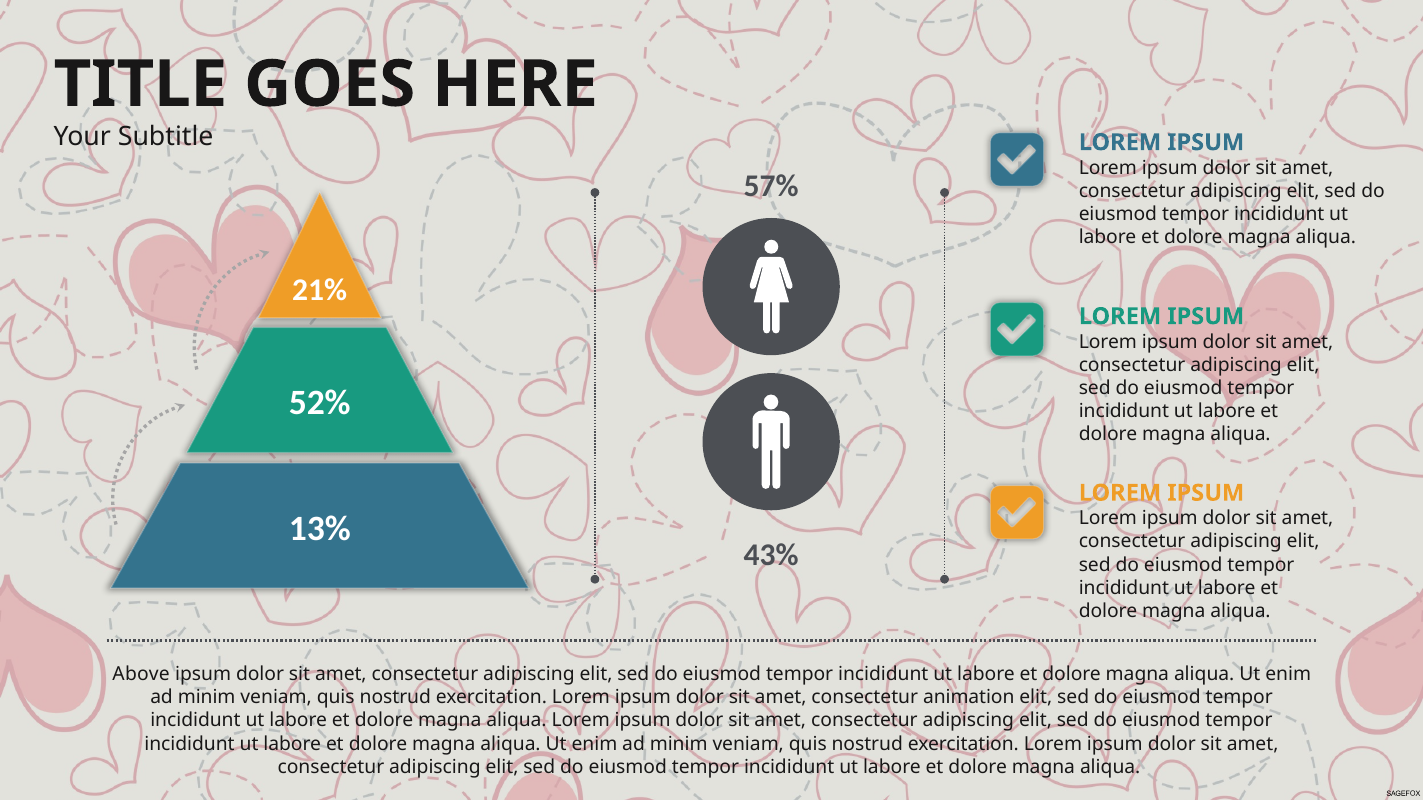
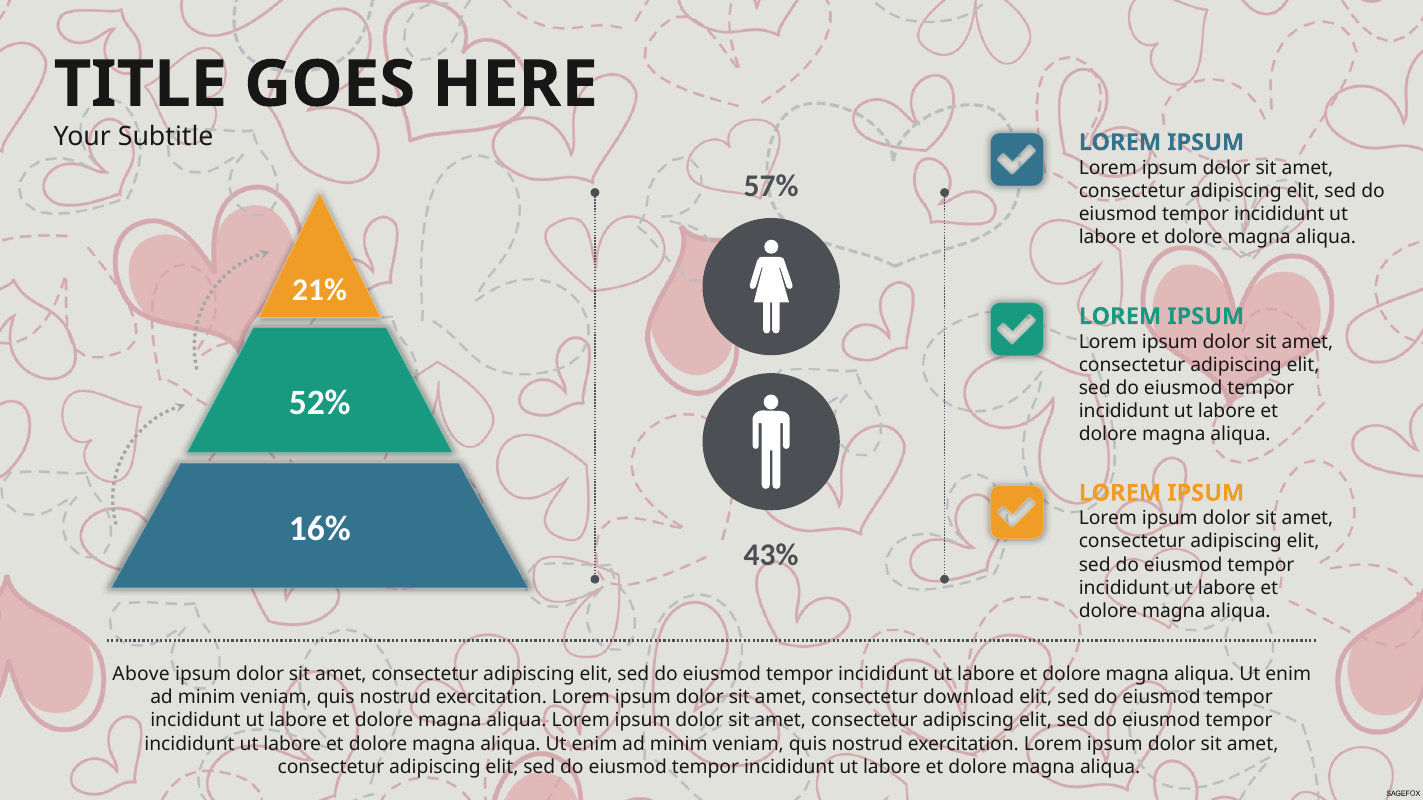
13%: 13% -> 16% (320, 529)
animation: animation -> download (969, 698)
